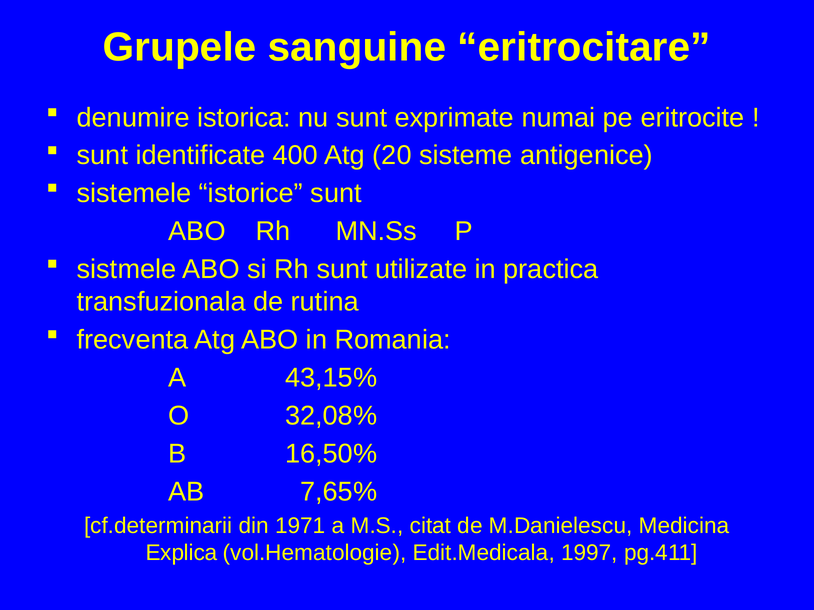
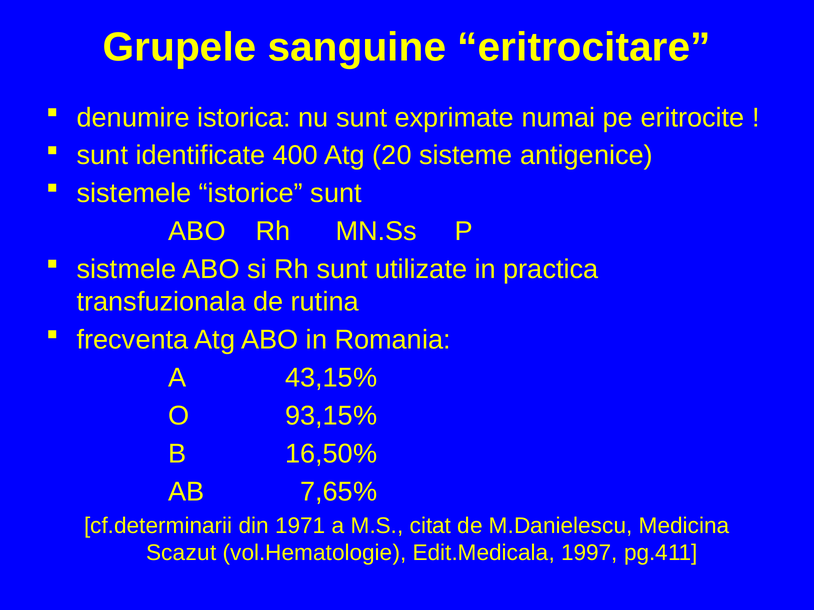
32,08%: 32,08% -> 93,15% (331, 416)
Explica: Explica -> Scazut (181, 553)
